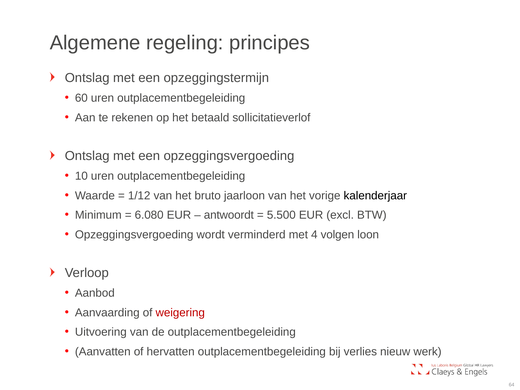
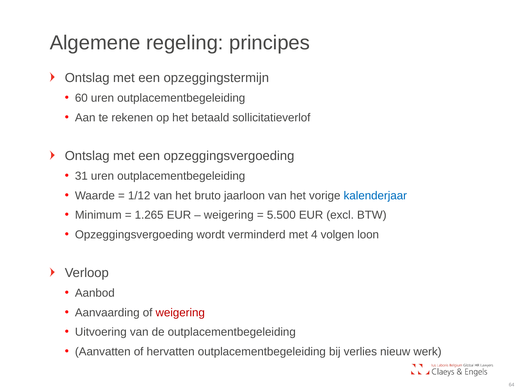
10: 10 -> 31 (81, 176)
kalenderjaar colour: black -> blue (375, 196)
6.080: 6.080 -> 1.265 (149, 215)
antwoordt: antwoordt -> weigering (229, 215)
